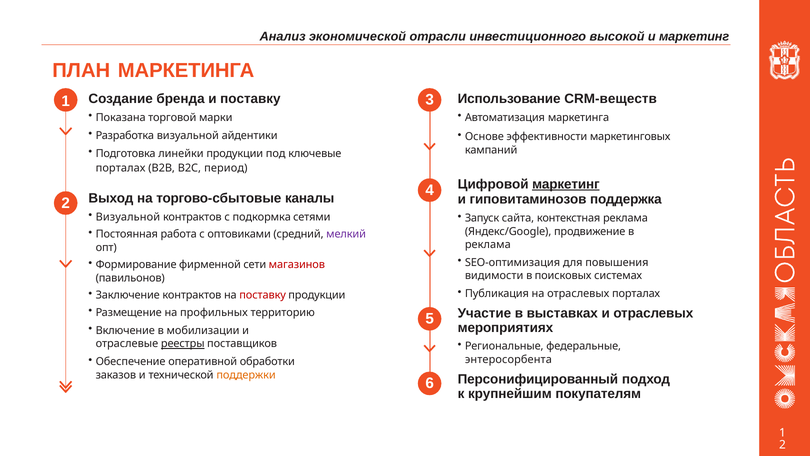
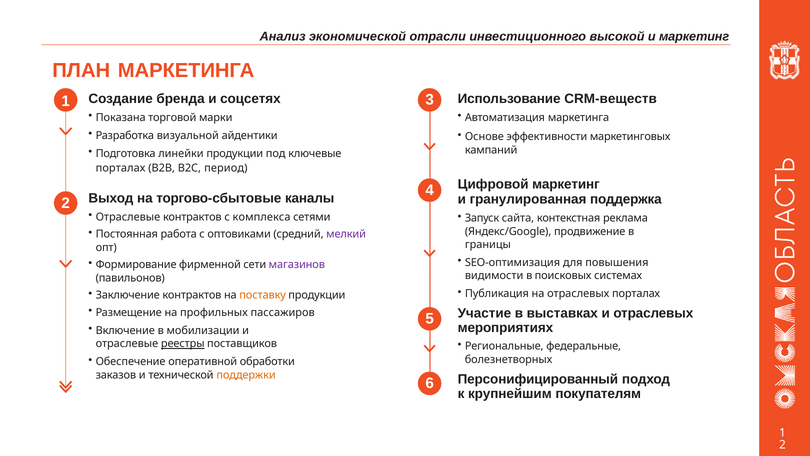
и поставку: поставку -> соцсетях (250, 99)
маркетинг underline: present -> none (566, 184)
гиповитаминозов: гиповитаминозов -> гранулированная (528, 199)
Визуальной: Визуальной -> Отраслевые (128, 217)
подкормка: подкормка -> комплекса (262, 217)
реклама: реклама -> границы (488, 244)
магазинов colour: red -> purple (297, 265)
поставку colour: red -> orange (263, 295)
территорию: территорию -> пассажиров (283, 312)
энтеросорбента: энтеросорбента -> болезнетворных (509, 359)
